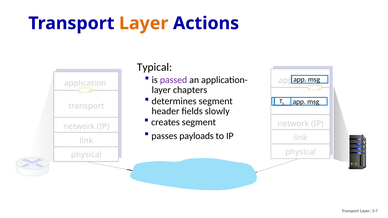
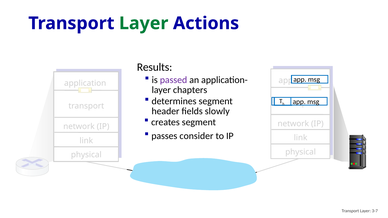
Layer colour: orange -> green (144, 23)
Typical: Typical -> Results (155, 67)
payloads: payloads -> consider (196, 136)
